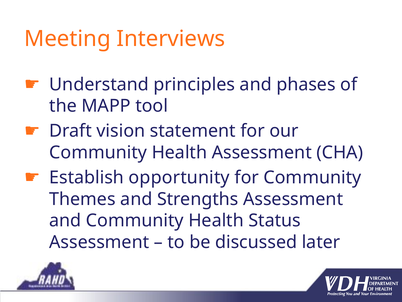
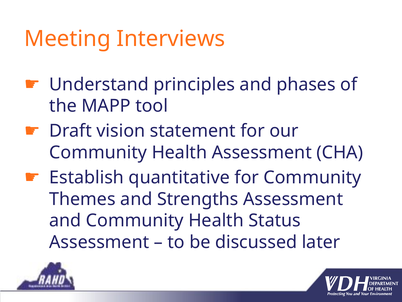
opportunity: opportunity -> quantitative (179, 177)
